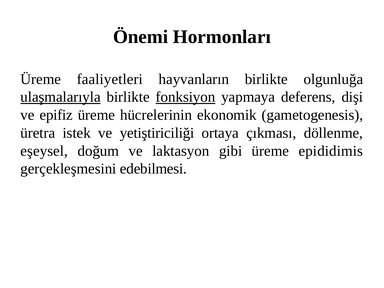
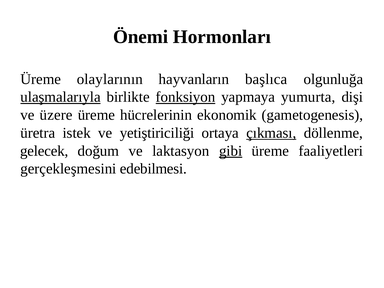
faaliyetleri: faaliyetleri -> olaylarının (110, 79)
hayvanların birlikte: birlikte -> başlıca (266, 79)
deferens: deferens -> yumurta (308, 97)
epifiz: epifiz -> üzere (56, 115)
çıkması underline: none -> present (271, 133)
eşeysel: eşeysel -> gelecek (44, 151)
gibi underline: none -> present (231, 151)
epididimis: epididimis -> faaliyetleri (331, 151)
